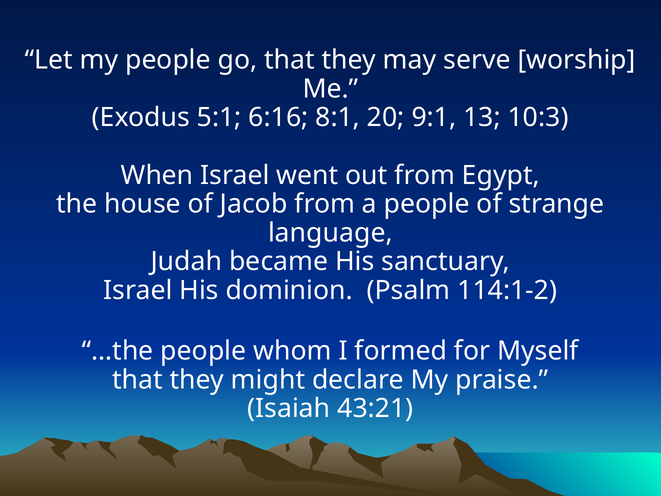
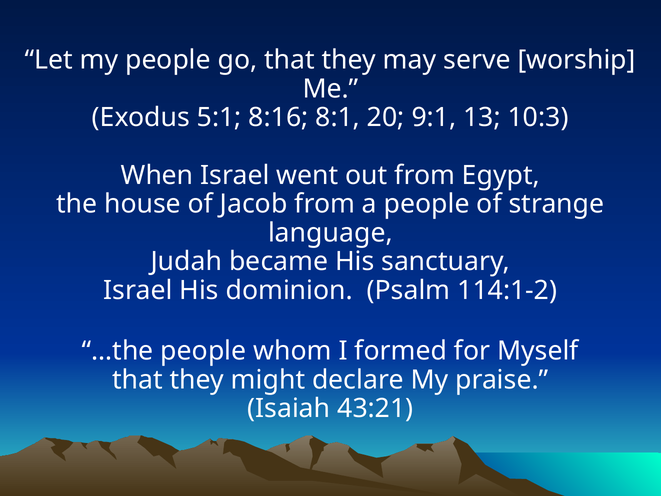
6:16: 6:16 -> 8:16 (278, 118)
